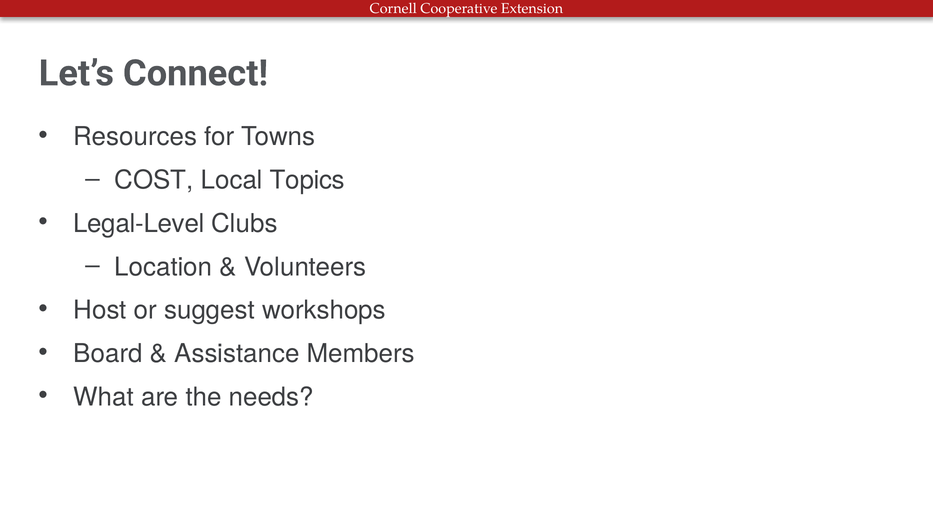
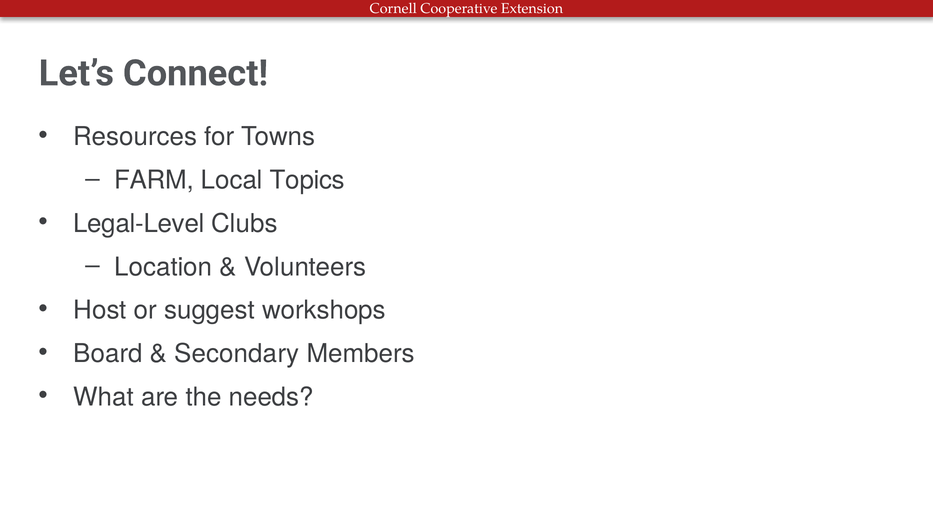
COST: COST -> FARM (154, 180)
Assistance: Assistance -> Secondary (237, 354)
